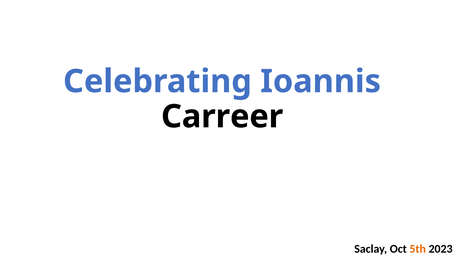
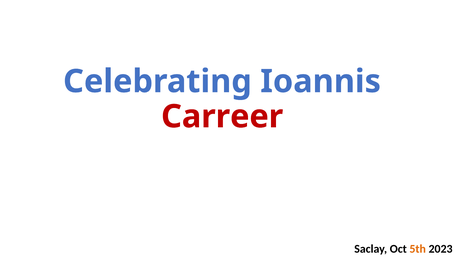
Carreer colour: black -> red (222, 117)
